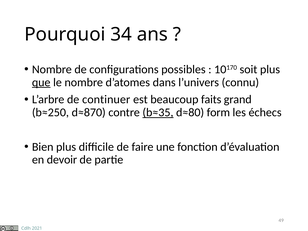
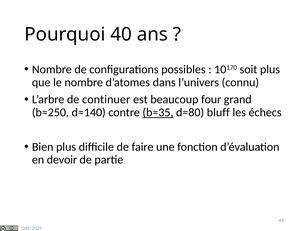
34: 34 -> 40 (121, 34)
que underline: present -> none (41, 82)
faits: faits -> four (211, 100)
d≈870: d≈870 -> d≈140 (89, 112)
form: form -> bluff (218, 112)
